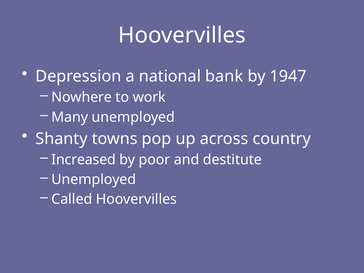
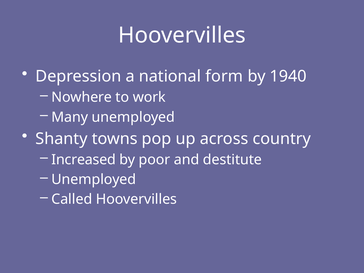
bank: bank -> form (224, 76)
1947: 1947 -> 1940 (288, 76)
